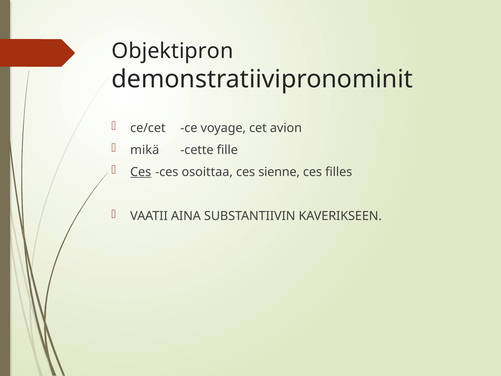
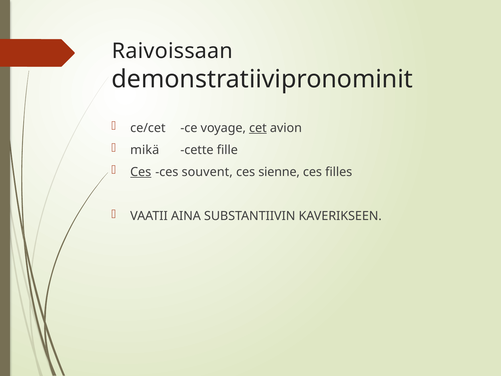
Objektipron: Objektipron -> Raivoissaan (172, 51)
cet underline: none -> present (258, 128)
osoittaa: osoittaa -> souvent (207, 172)
